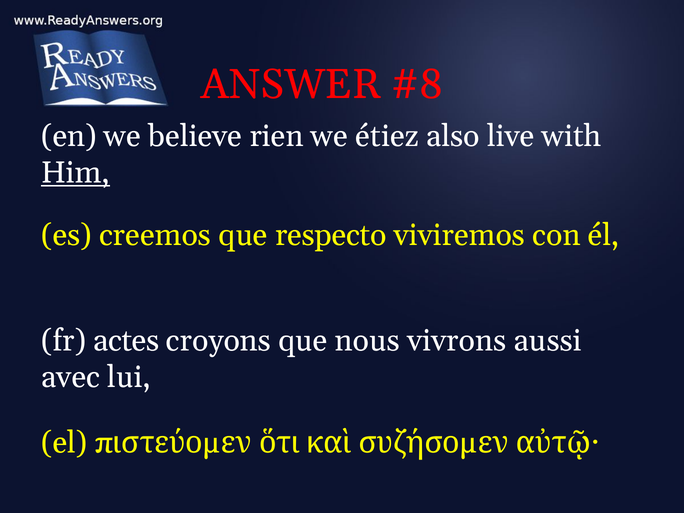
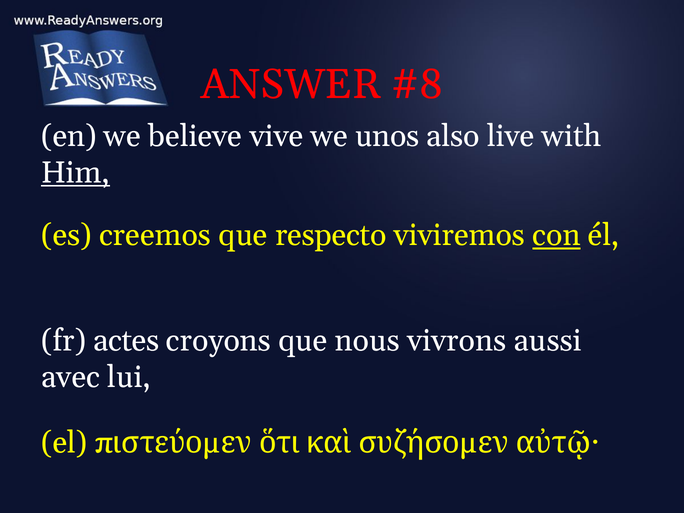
rien: rien -> vive (277, 136)
étiez: étiez -> unos (387, 136)
con underline: none -> present (556, 235)
